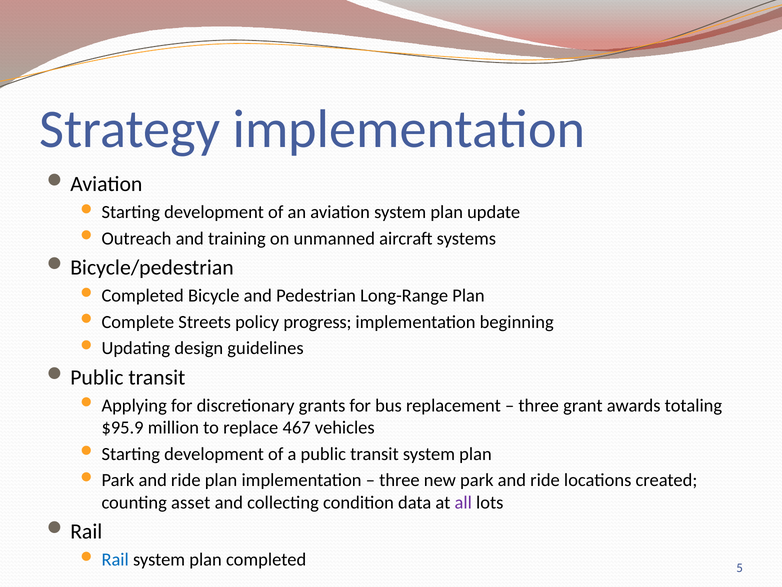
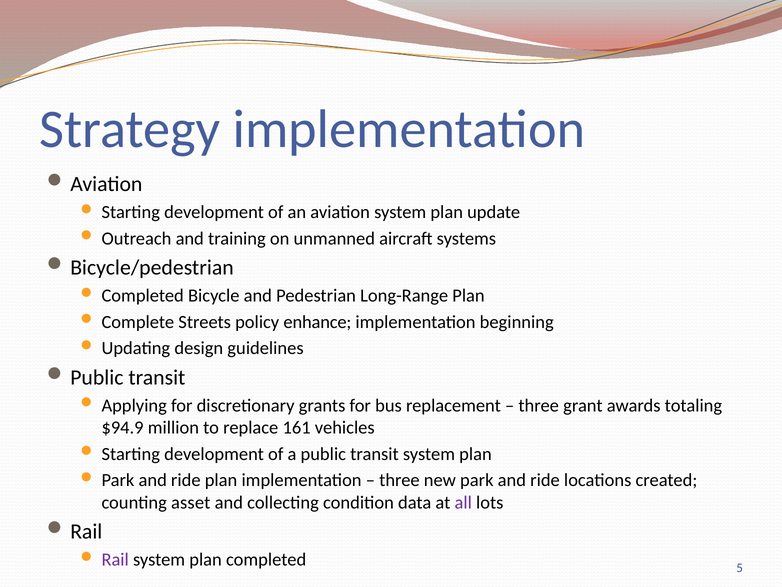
progress: progress -> enhance (317, 322)
$95.9: $95.9 -> $94.9 (123, 427)
467: 467 -> 161 (297, 427)
Rail colour: blue -> purple (115, 559)
